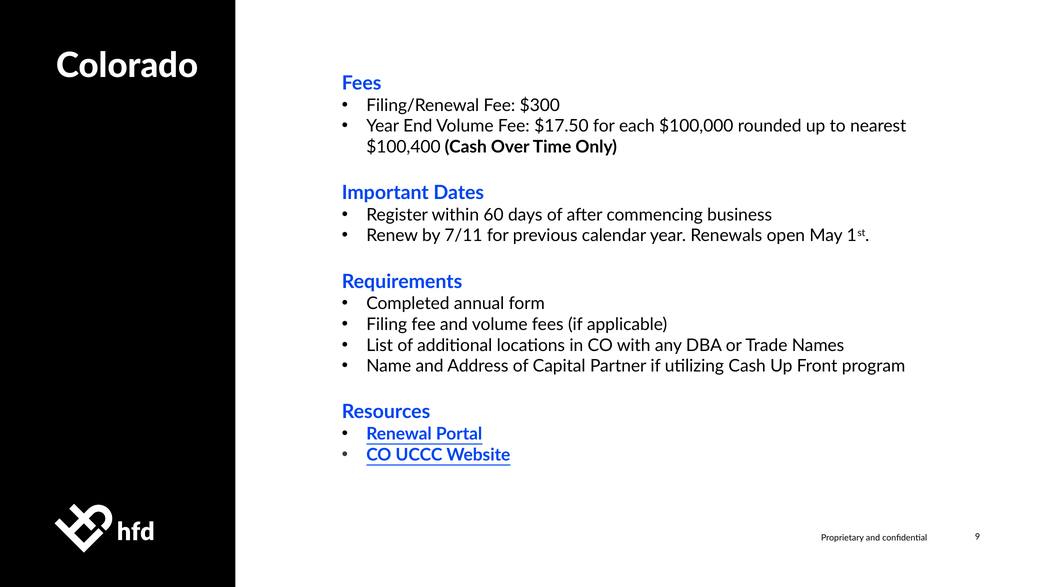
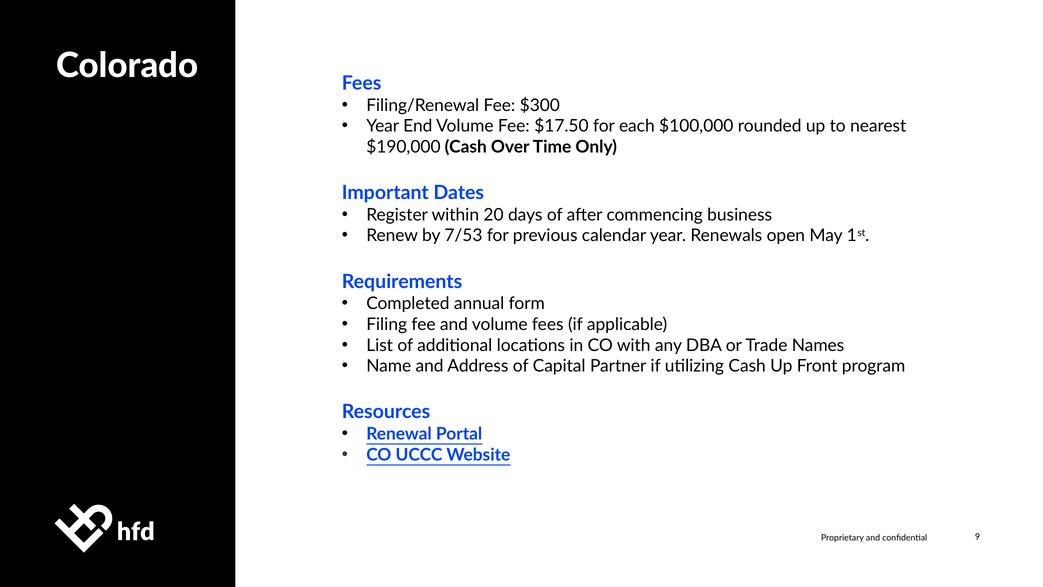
$100,400: $100,400 -> $190,000 (403, 147)
60: 60 -> 20 (494, 215)
7/11: 7/11 -> 7/53 (463, 236)
